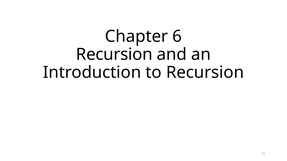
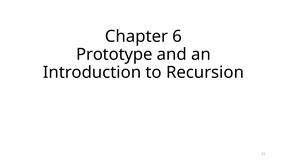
Recursion: Recursion -> Prototype (114, 55)
